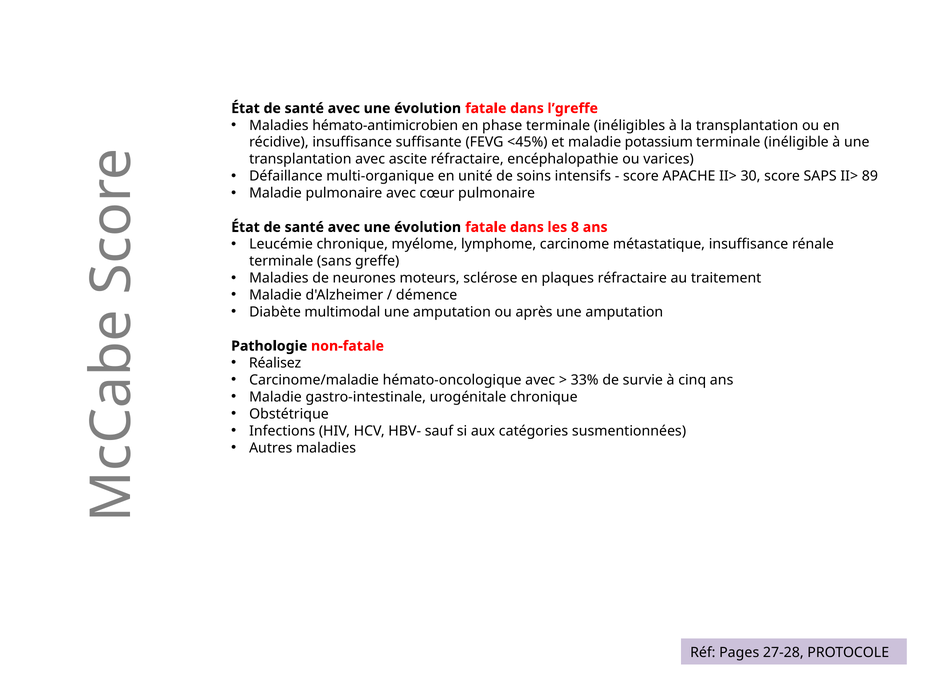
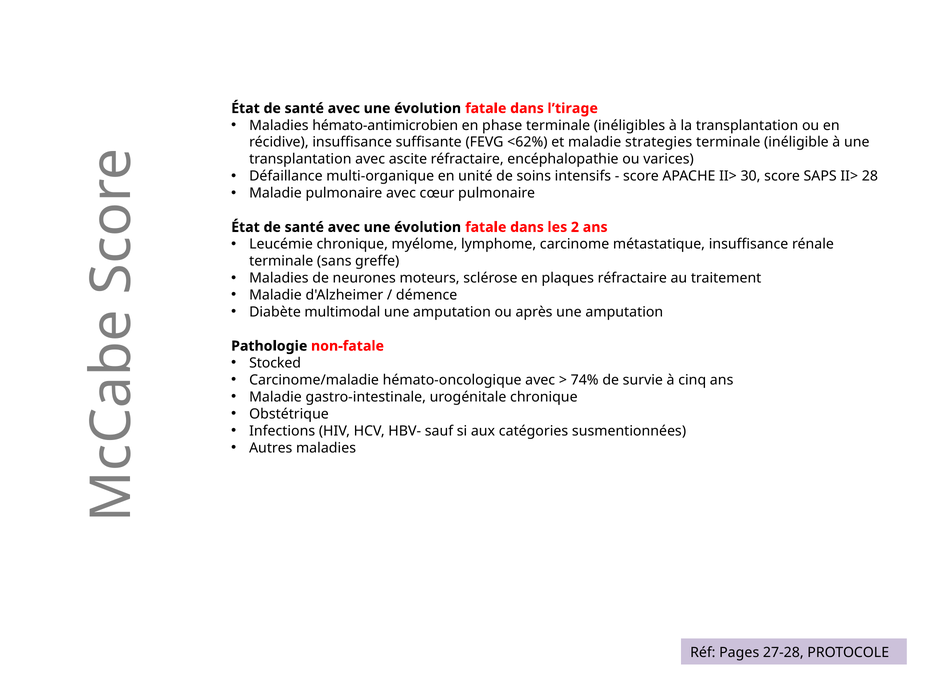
l’greffe: l’greffe -> l’tirage (573, 108)
<45%: <45% -> <62% (527, 142)
potassium: potassium -> strategies (659, 142)
89: 89 -> 28 (870, 176)
8: 8 -> 2 (575, 227)
Réalisez: Réalisez -> Stocked (275, 363)
33%: 33% -> 74% (585, 380)
